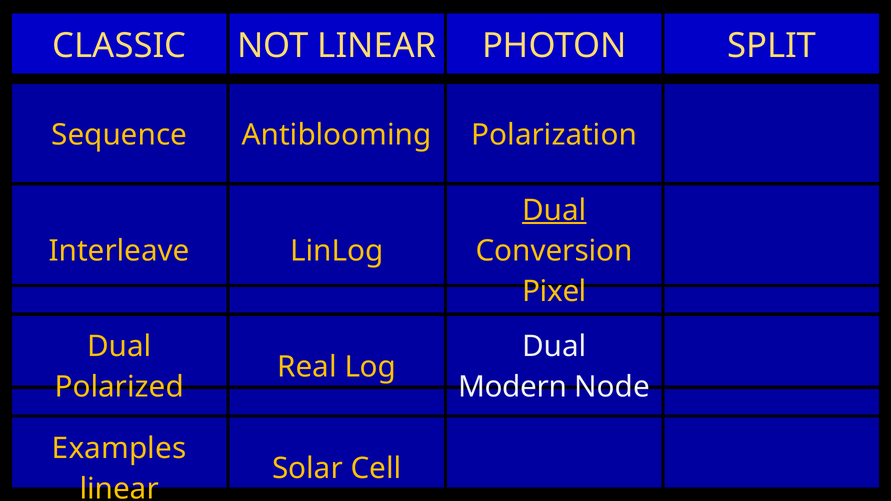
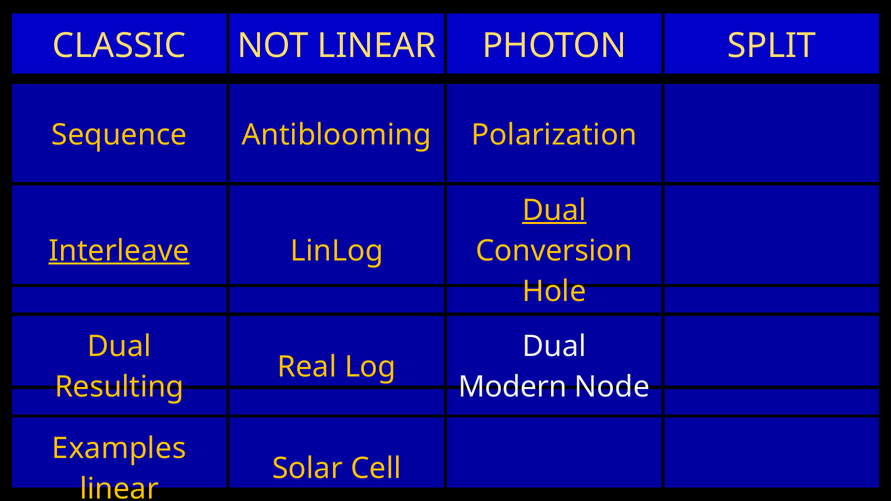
Interleave underline: none -> present (119, 251)
Pixel: Pixel -> Hole (554, 291)
Polarized: Polarized -> Resulting (119, 387)
